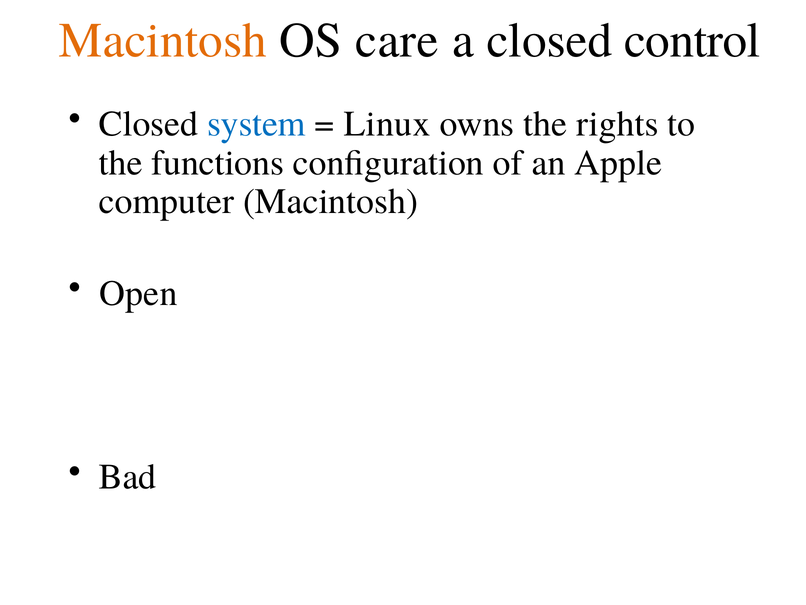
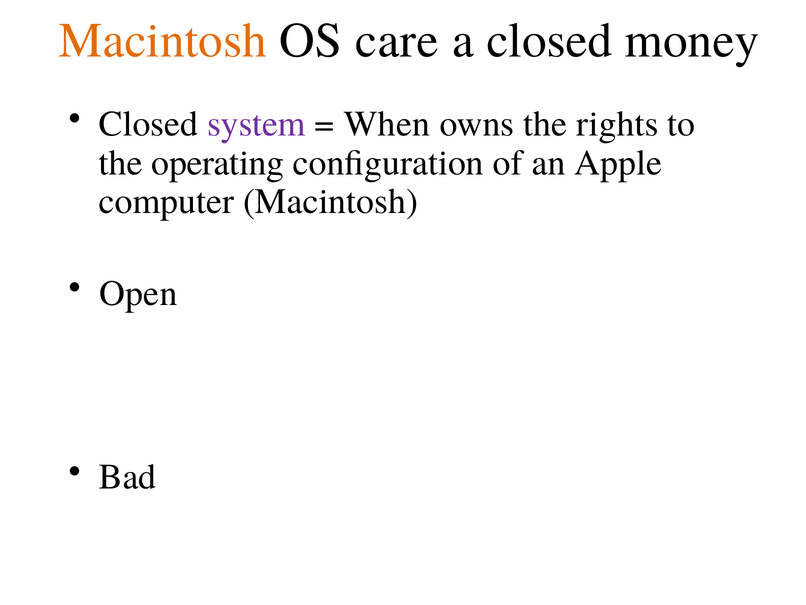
control: control -> money (692, 40)
system colour: blue -> purple (256, 124)
Linux: Linux -> When (387, 124)
functions: functions -> operating (218, 163)
